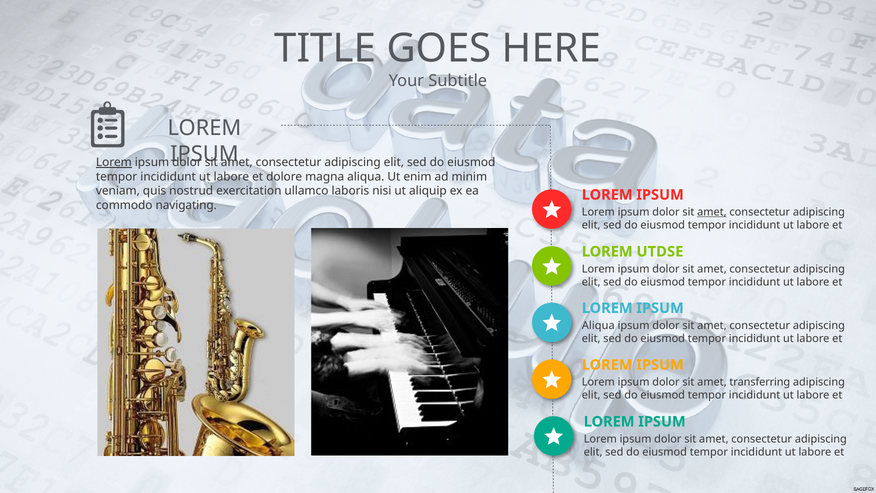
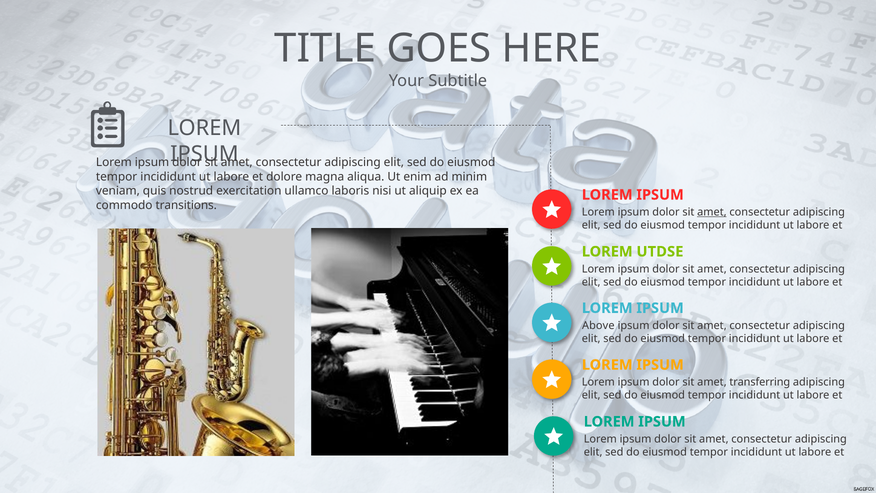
Lorem underline: present -> none (114, 162)
navigating: navigating -> transitions (186, 205)
Aliqua: Aliqua -> Above (598, 325)
